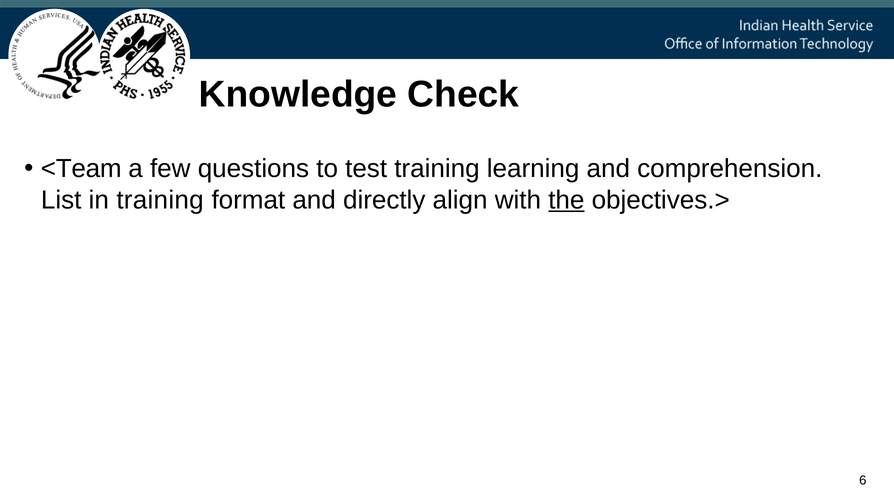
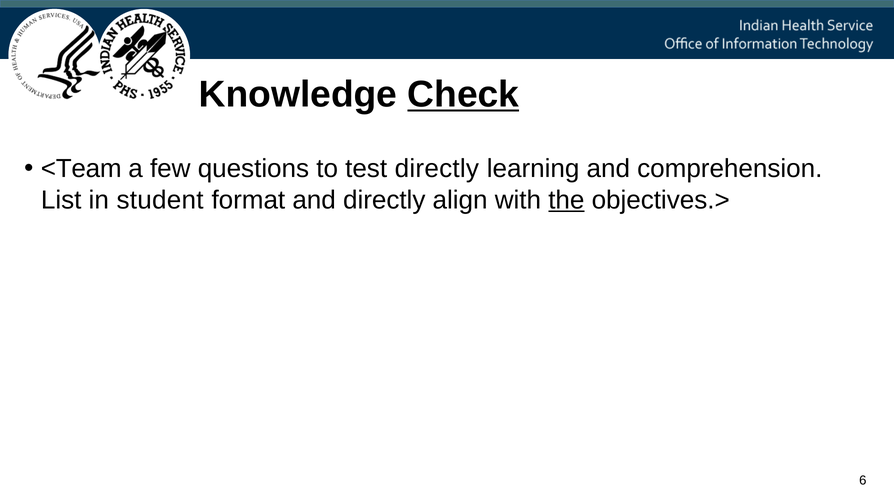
Check underline: none -> present (463, 95)
test training: training -> directly (437, 169)
in training: training -> student (160, 200)
